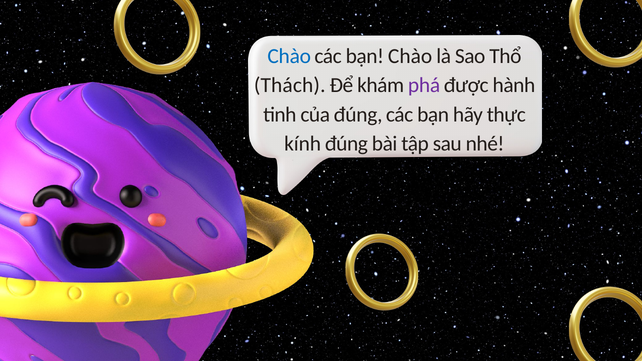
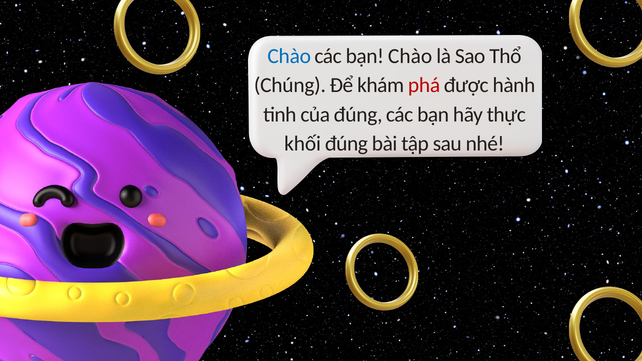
Thách: Thách -> Chúng (290, 85)
phá colour: purple -> red (424, 85)
kính: kính -> khối (303, 144)
